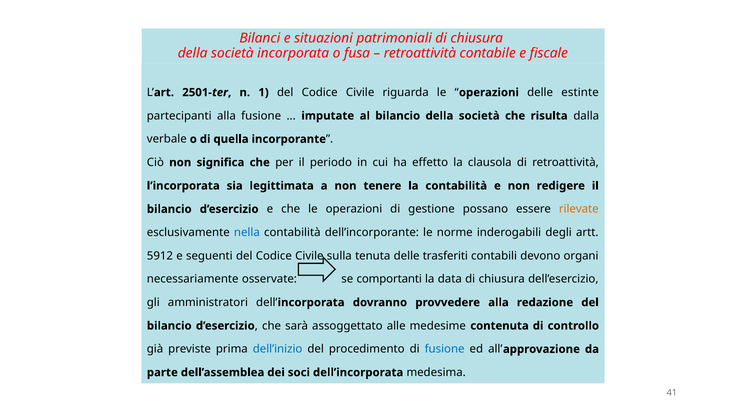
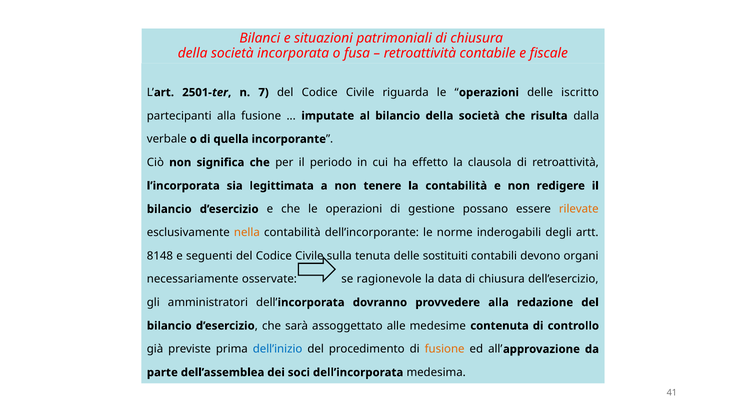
1: 1 -> 7 (264, 92)
estinte: estinte -> iscritto (580, 92)
nella colour: blue -> orange (247, 233)
5912: 5912 -> 8148 (160, 256)
trasferiti: trasferiti -> sostituiti (445, 256)
comportanti: comportanti -> ragionevole (389, 279)
fusione colour: blue -> orange (445, 349)
